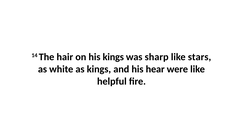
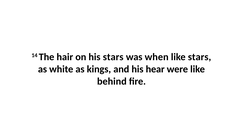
his kings: kings -> stars (113, 57)
sharp: sharp -> when (157, 57)
helpful: helpful -> behind (112, 81)
